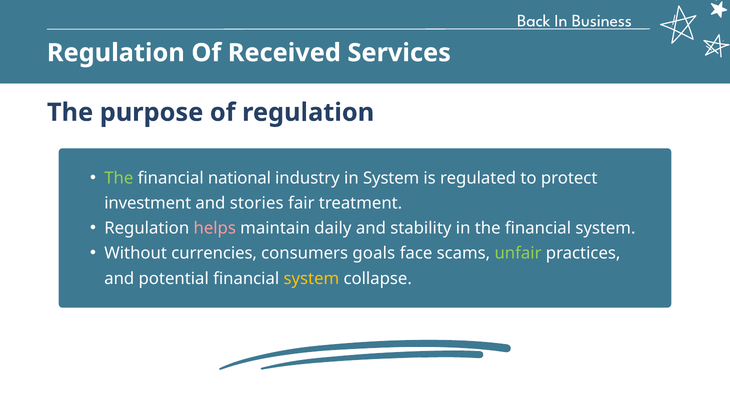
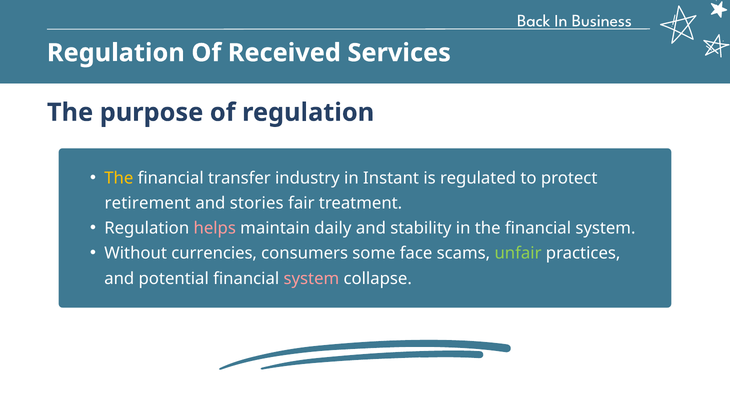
The colour: light green -> yellow (119, 178)
national: national -> transfer (239, 178)
in System: System -> Instant (391, 178)
investment: investment -> retirement (148, 203)
goals: goals -> some (374, 253)
system colour: yellow -> pink (311, 278)
